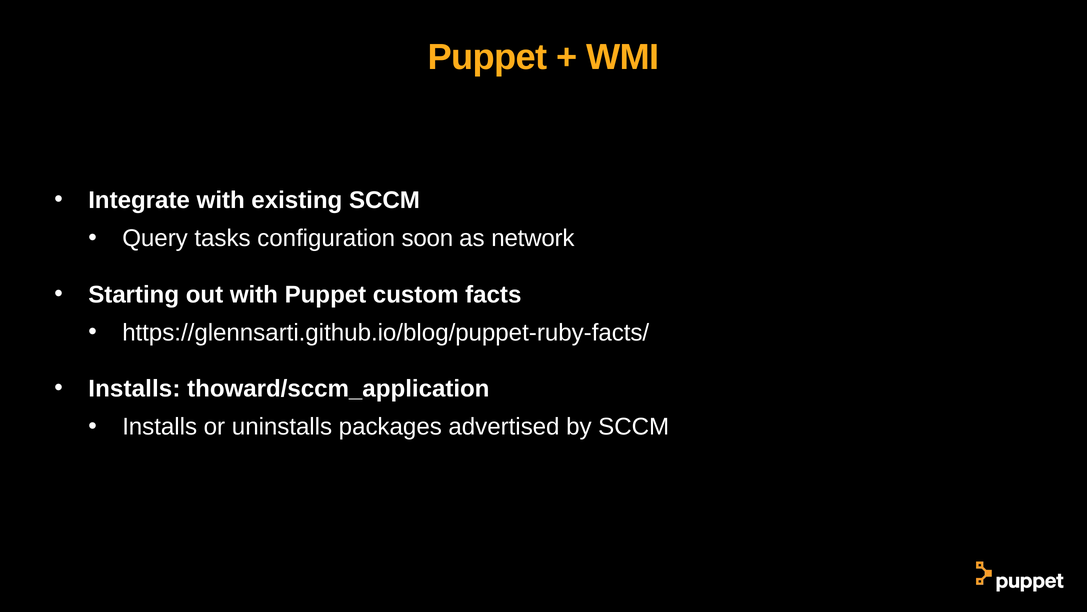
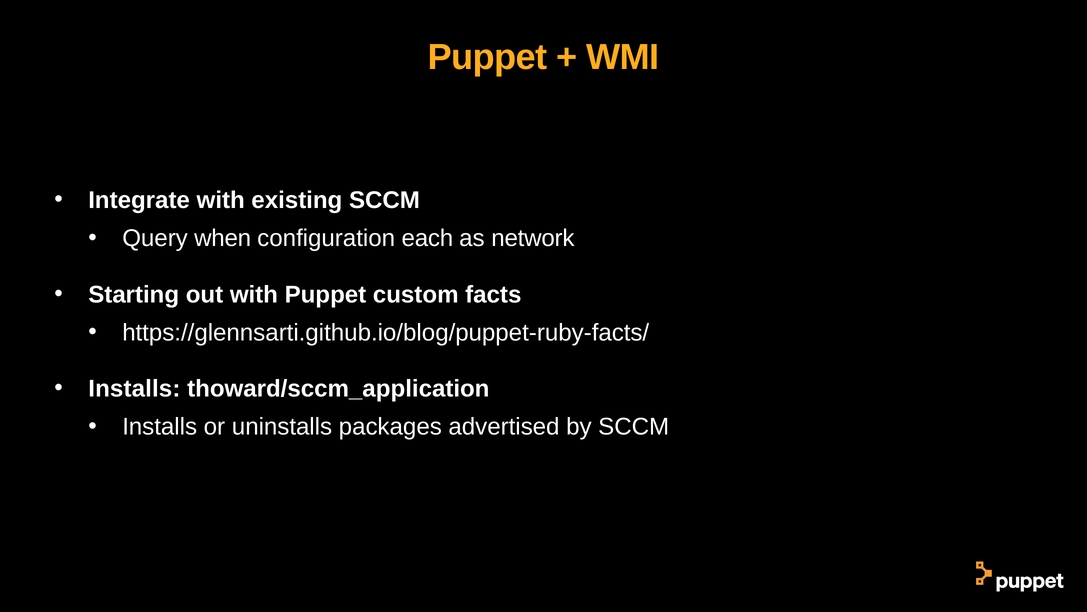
tasks: tasks -> when (223, 238)
soon: soon -> each (427, 238)
